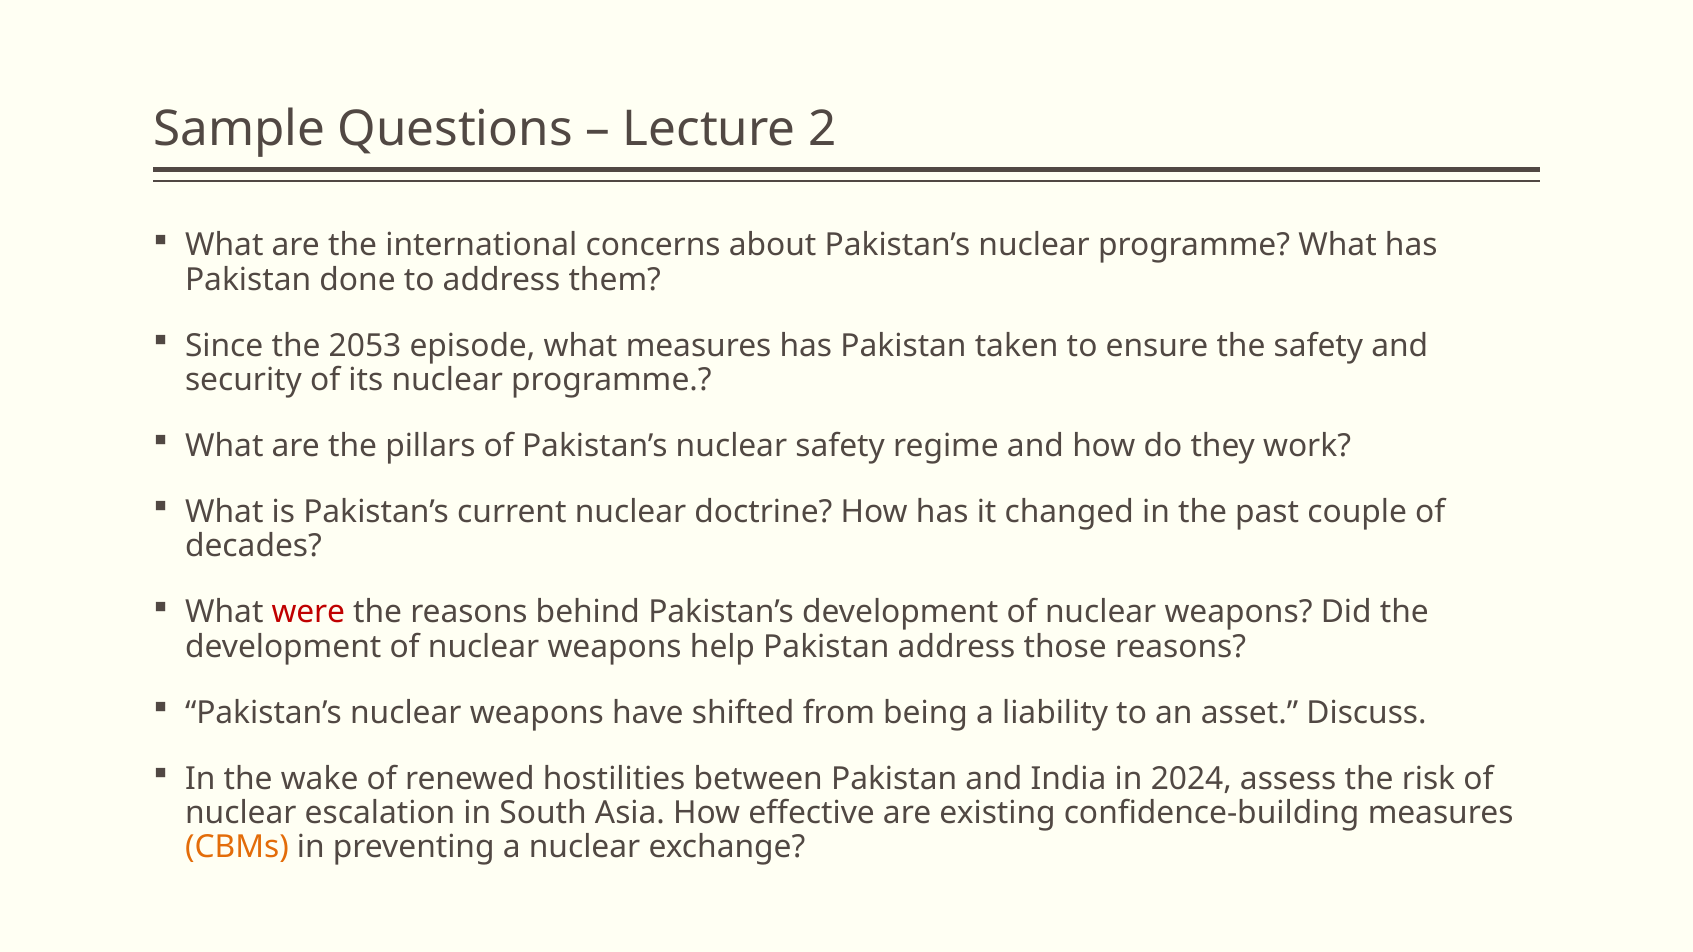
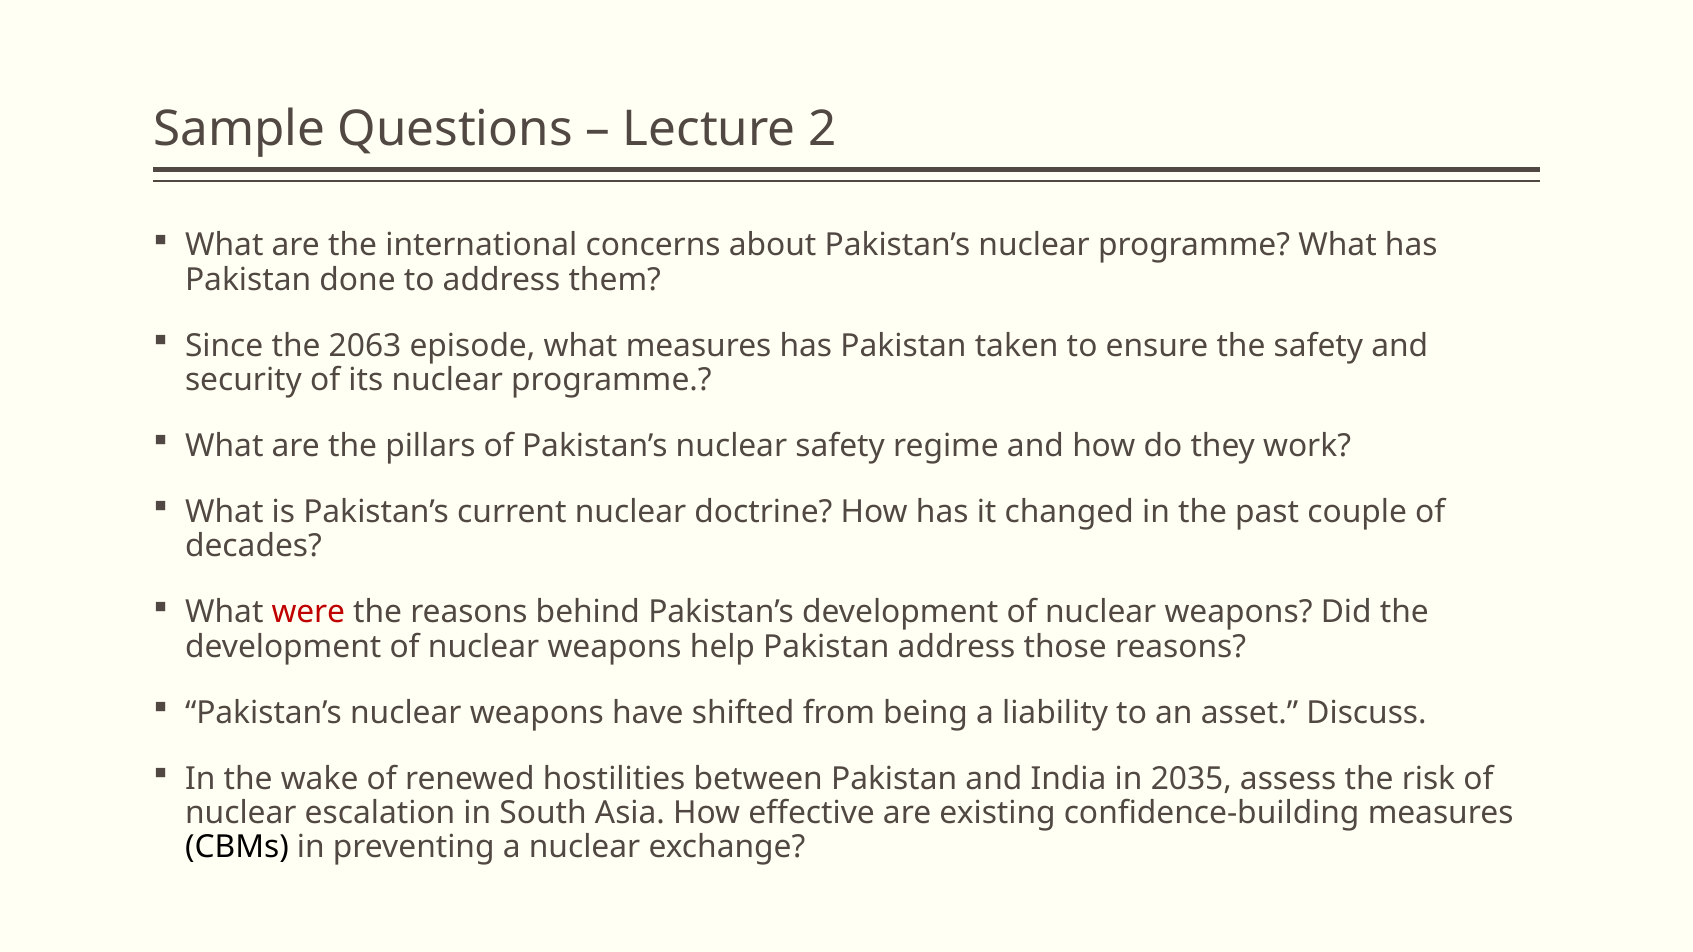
2053: 2053 -> 2063 (365, 346)
2024: 2024 -> 2035 (1191, 779)
CBMs colour: orange -> black (237, 847)
